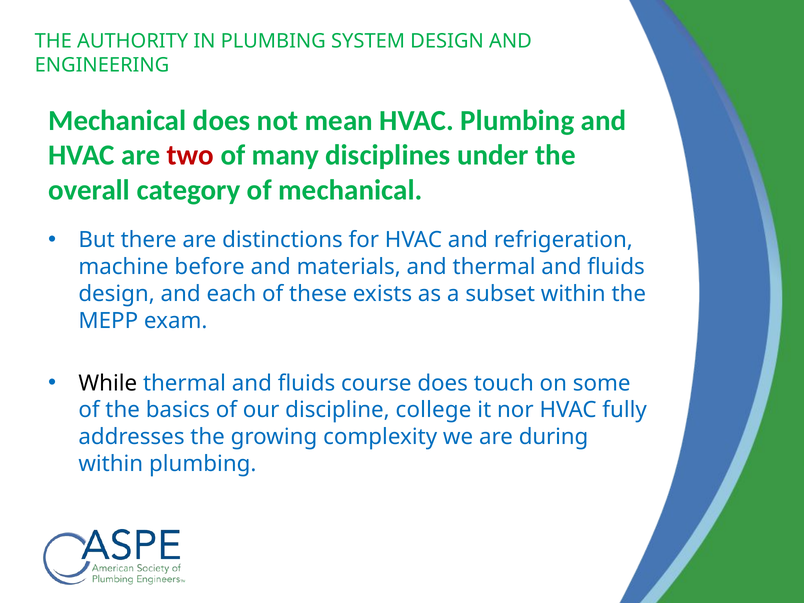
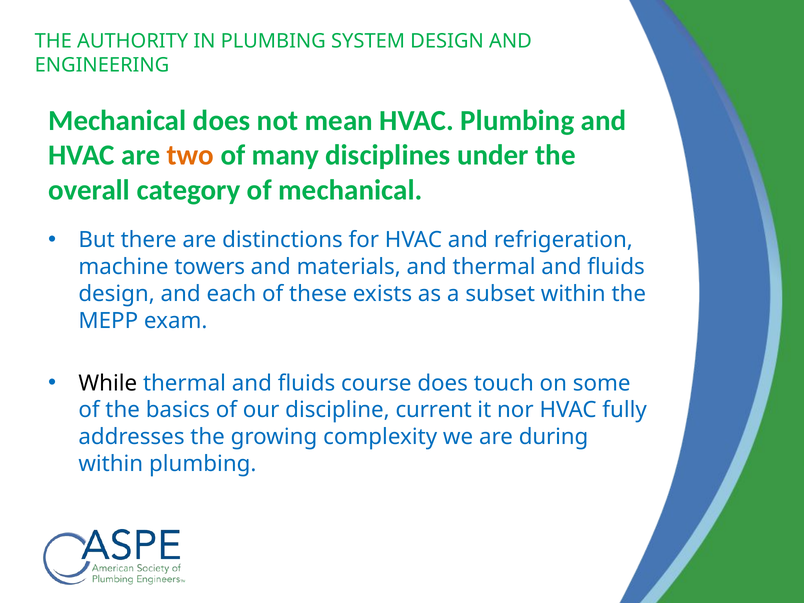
two colour: red -> orange (190, 155)
before: before -> towers (210, 267)
college: college -> current (434, 410)
